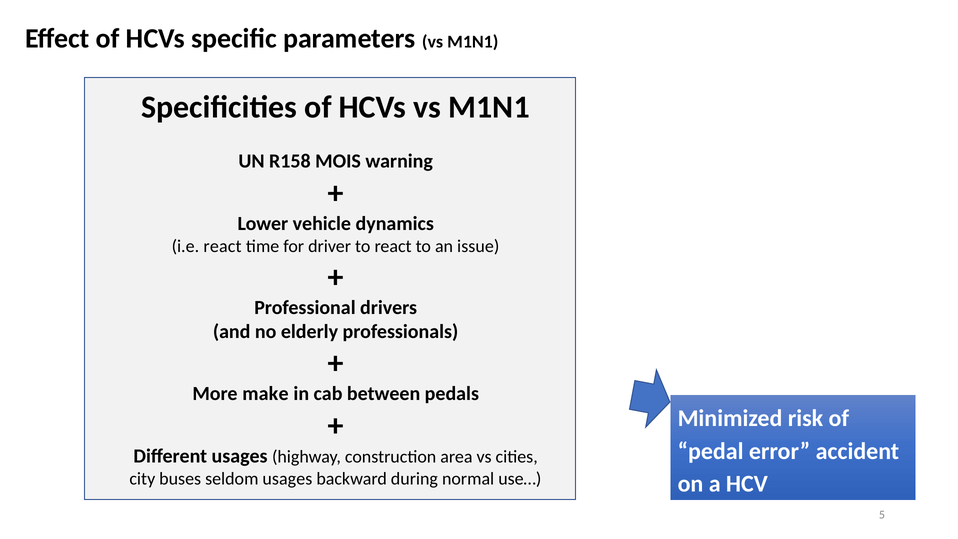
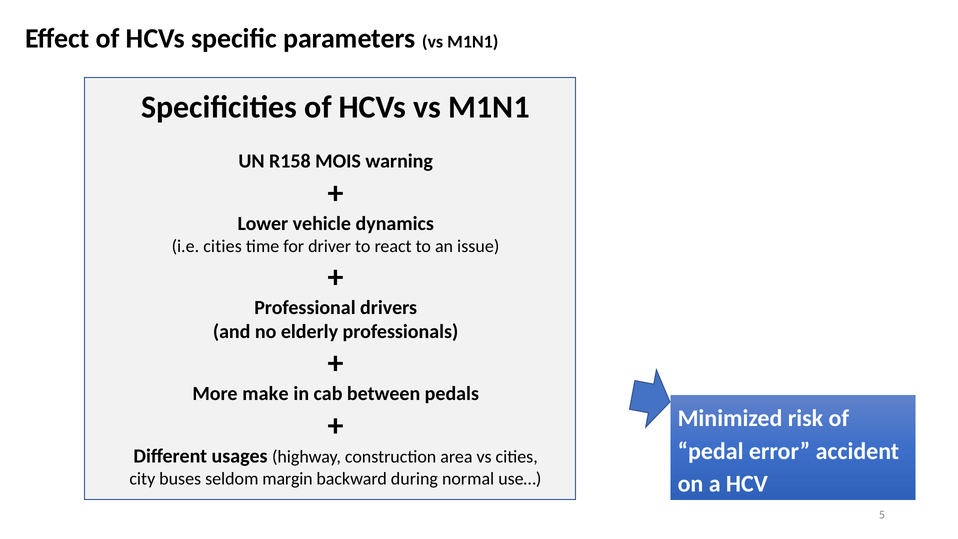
i.e react: react -> cities (223, 246)
seldom usages: usages -> margin (287, 479)
